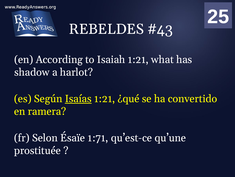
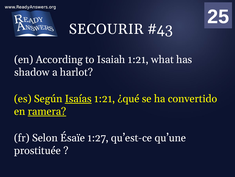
REBELDES: REBELDES -> SECOURIR (106, 29)
ramera underline: none -> present (47, 111)
1:71: 1:71 -> 1:27 (98, 137)
